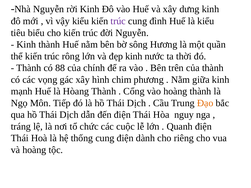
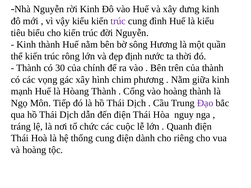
đẹp kinh: kinh -> định (134, 56)
88: 88 -> 30 (60, 68)
Đạo colour: orange -> purple (205, 103)
